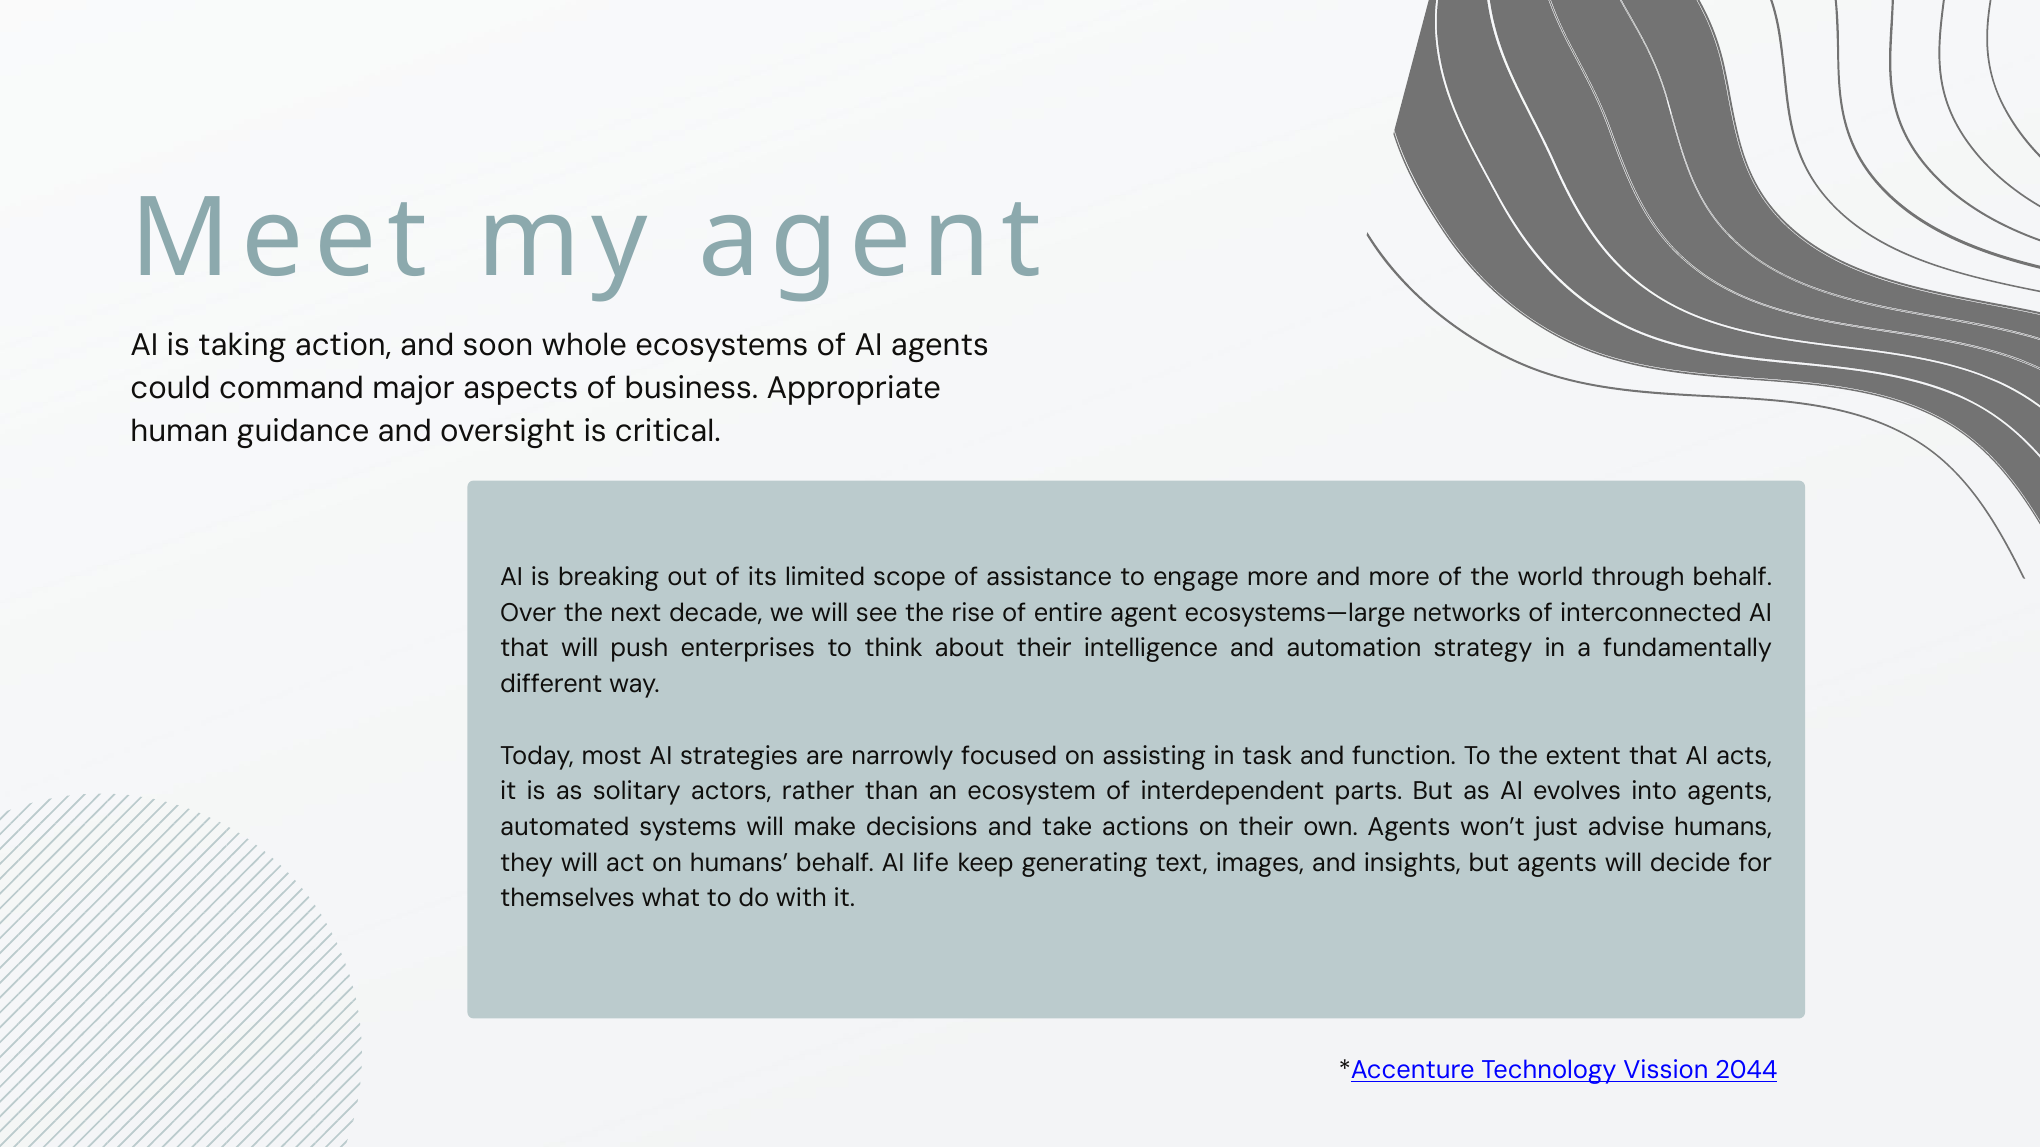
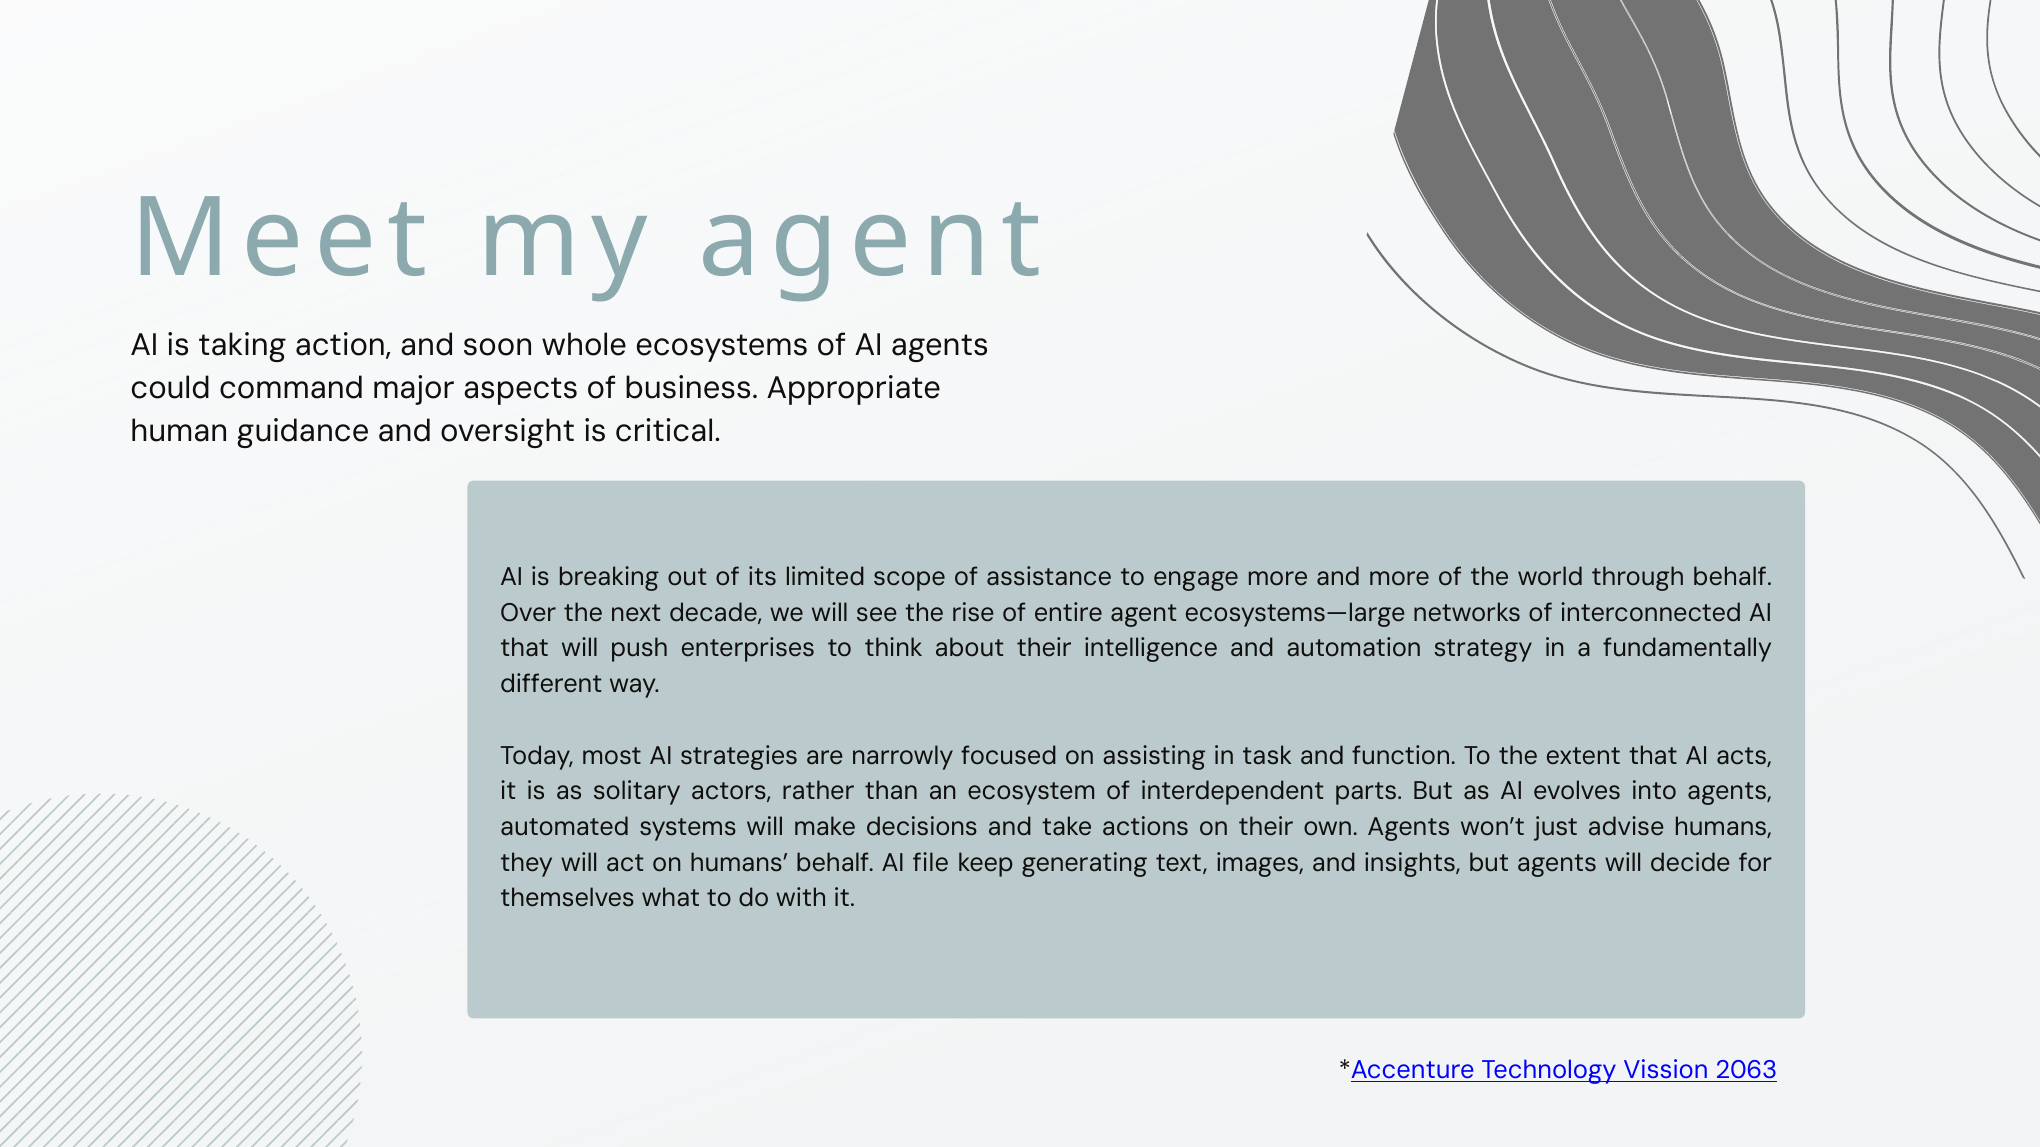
life: life -> file (931, 863)
2044: 2044 -> 2063 (1746, 1070)
